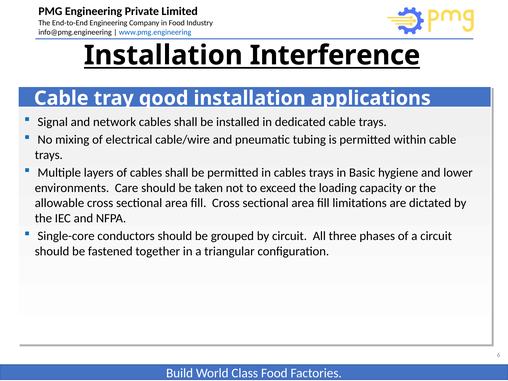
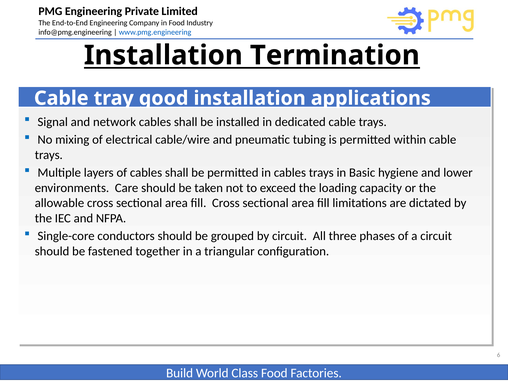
Interference: Interference -> Termination (335, 55)
